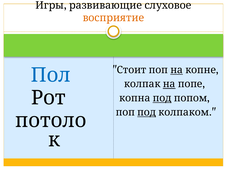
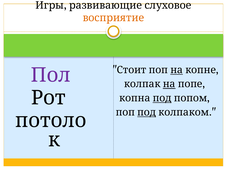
Пол colour: blue -> purple (51, 75)
